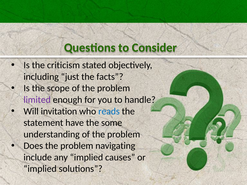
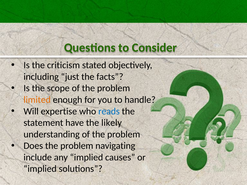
limited colour: purple -> orange (37, 100)
invitation: invitation -> expertise (59, 111)
some: some -> likely (112, 123)
